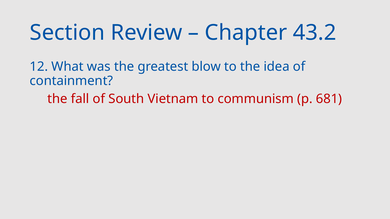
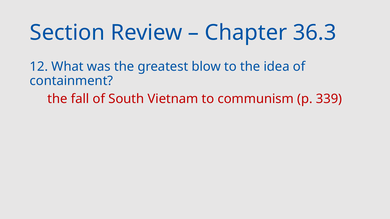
43.2: 43.2 -> 36.3 (315, 33)
681: 681 -> 339 (329, 99)
